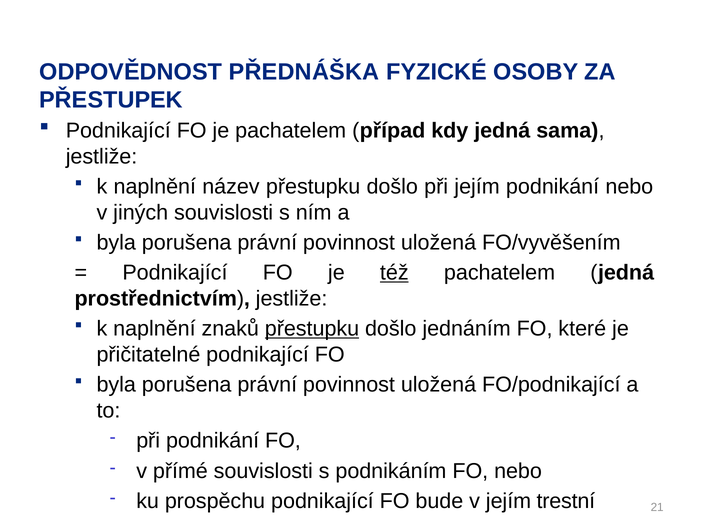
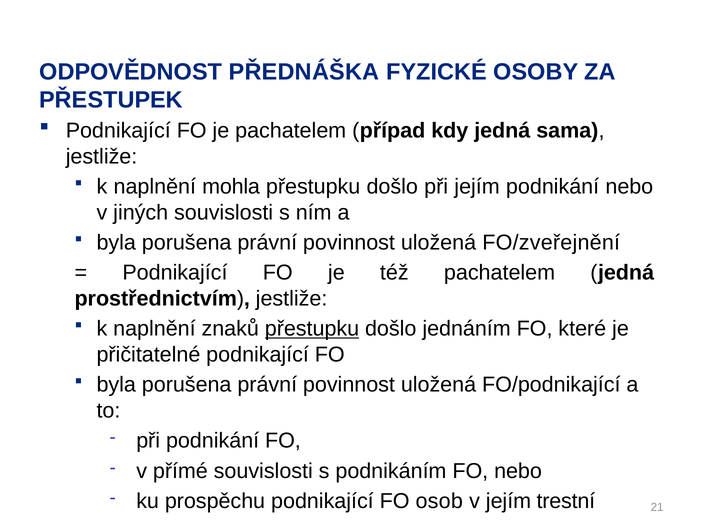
název: název -> mohla (231, 187)
FO/vyvěšením: FO/vyvěšením -> FO/zveřejnění (551, 243)
též underline: present -> none (394, 273)
bude: bude -> osob (439, 501)
